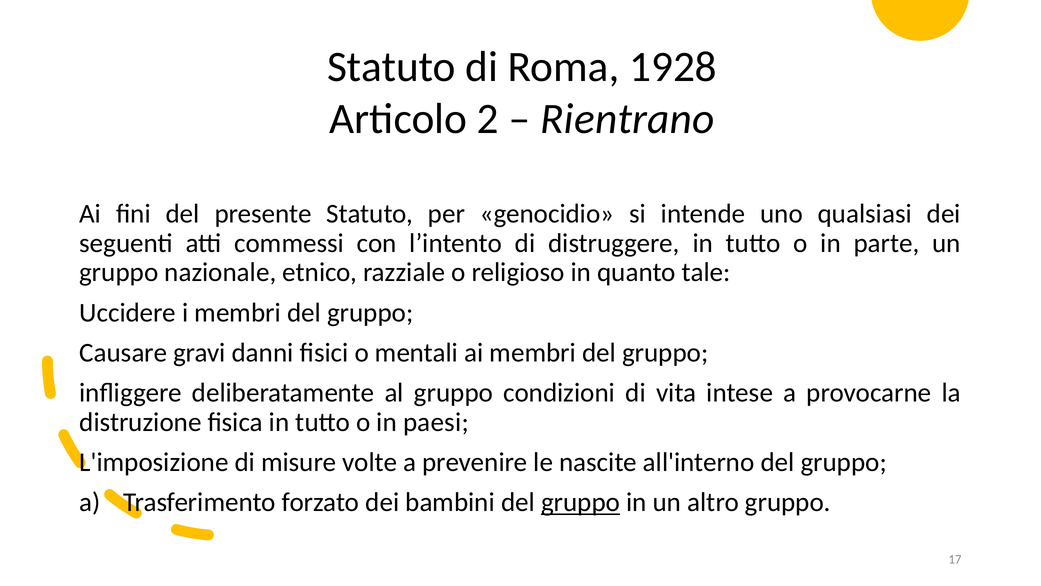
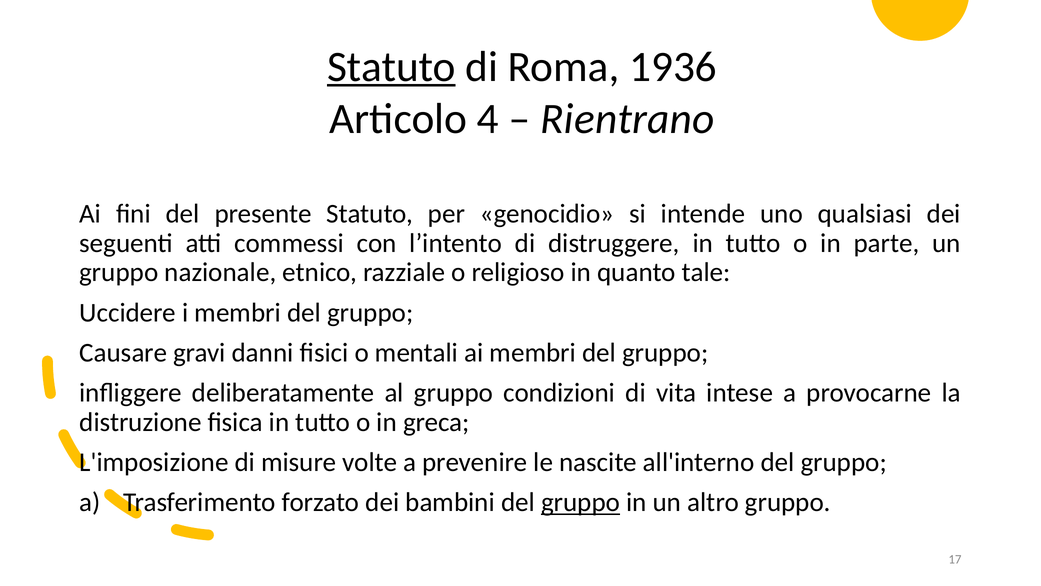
Statuto underline: none -> present (391, 67)
1928: 1928 -> 1936 (673, 67)
2: 2 -> 4 (488, 119)
paesi: paesi -> greca (436, 422)
